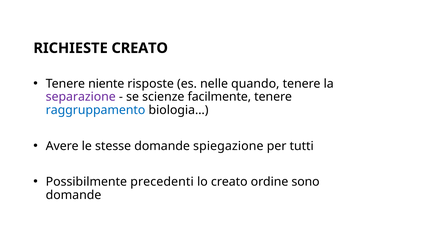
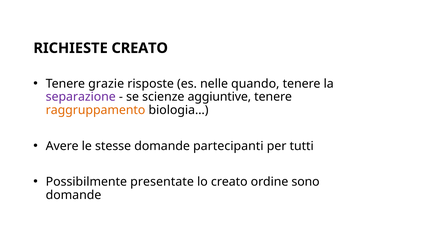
niente: niente -> grazie (106, 84)
facilmente: facilmente -> aggiuntive (219, 97)
raggruppamento colour: blue -> orange (96, 110)
spiegazione: spiegazione -> partecipanti (228, 146)
precedenti: precedenti -> presentate (162, 182)
